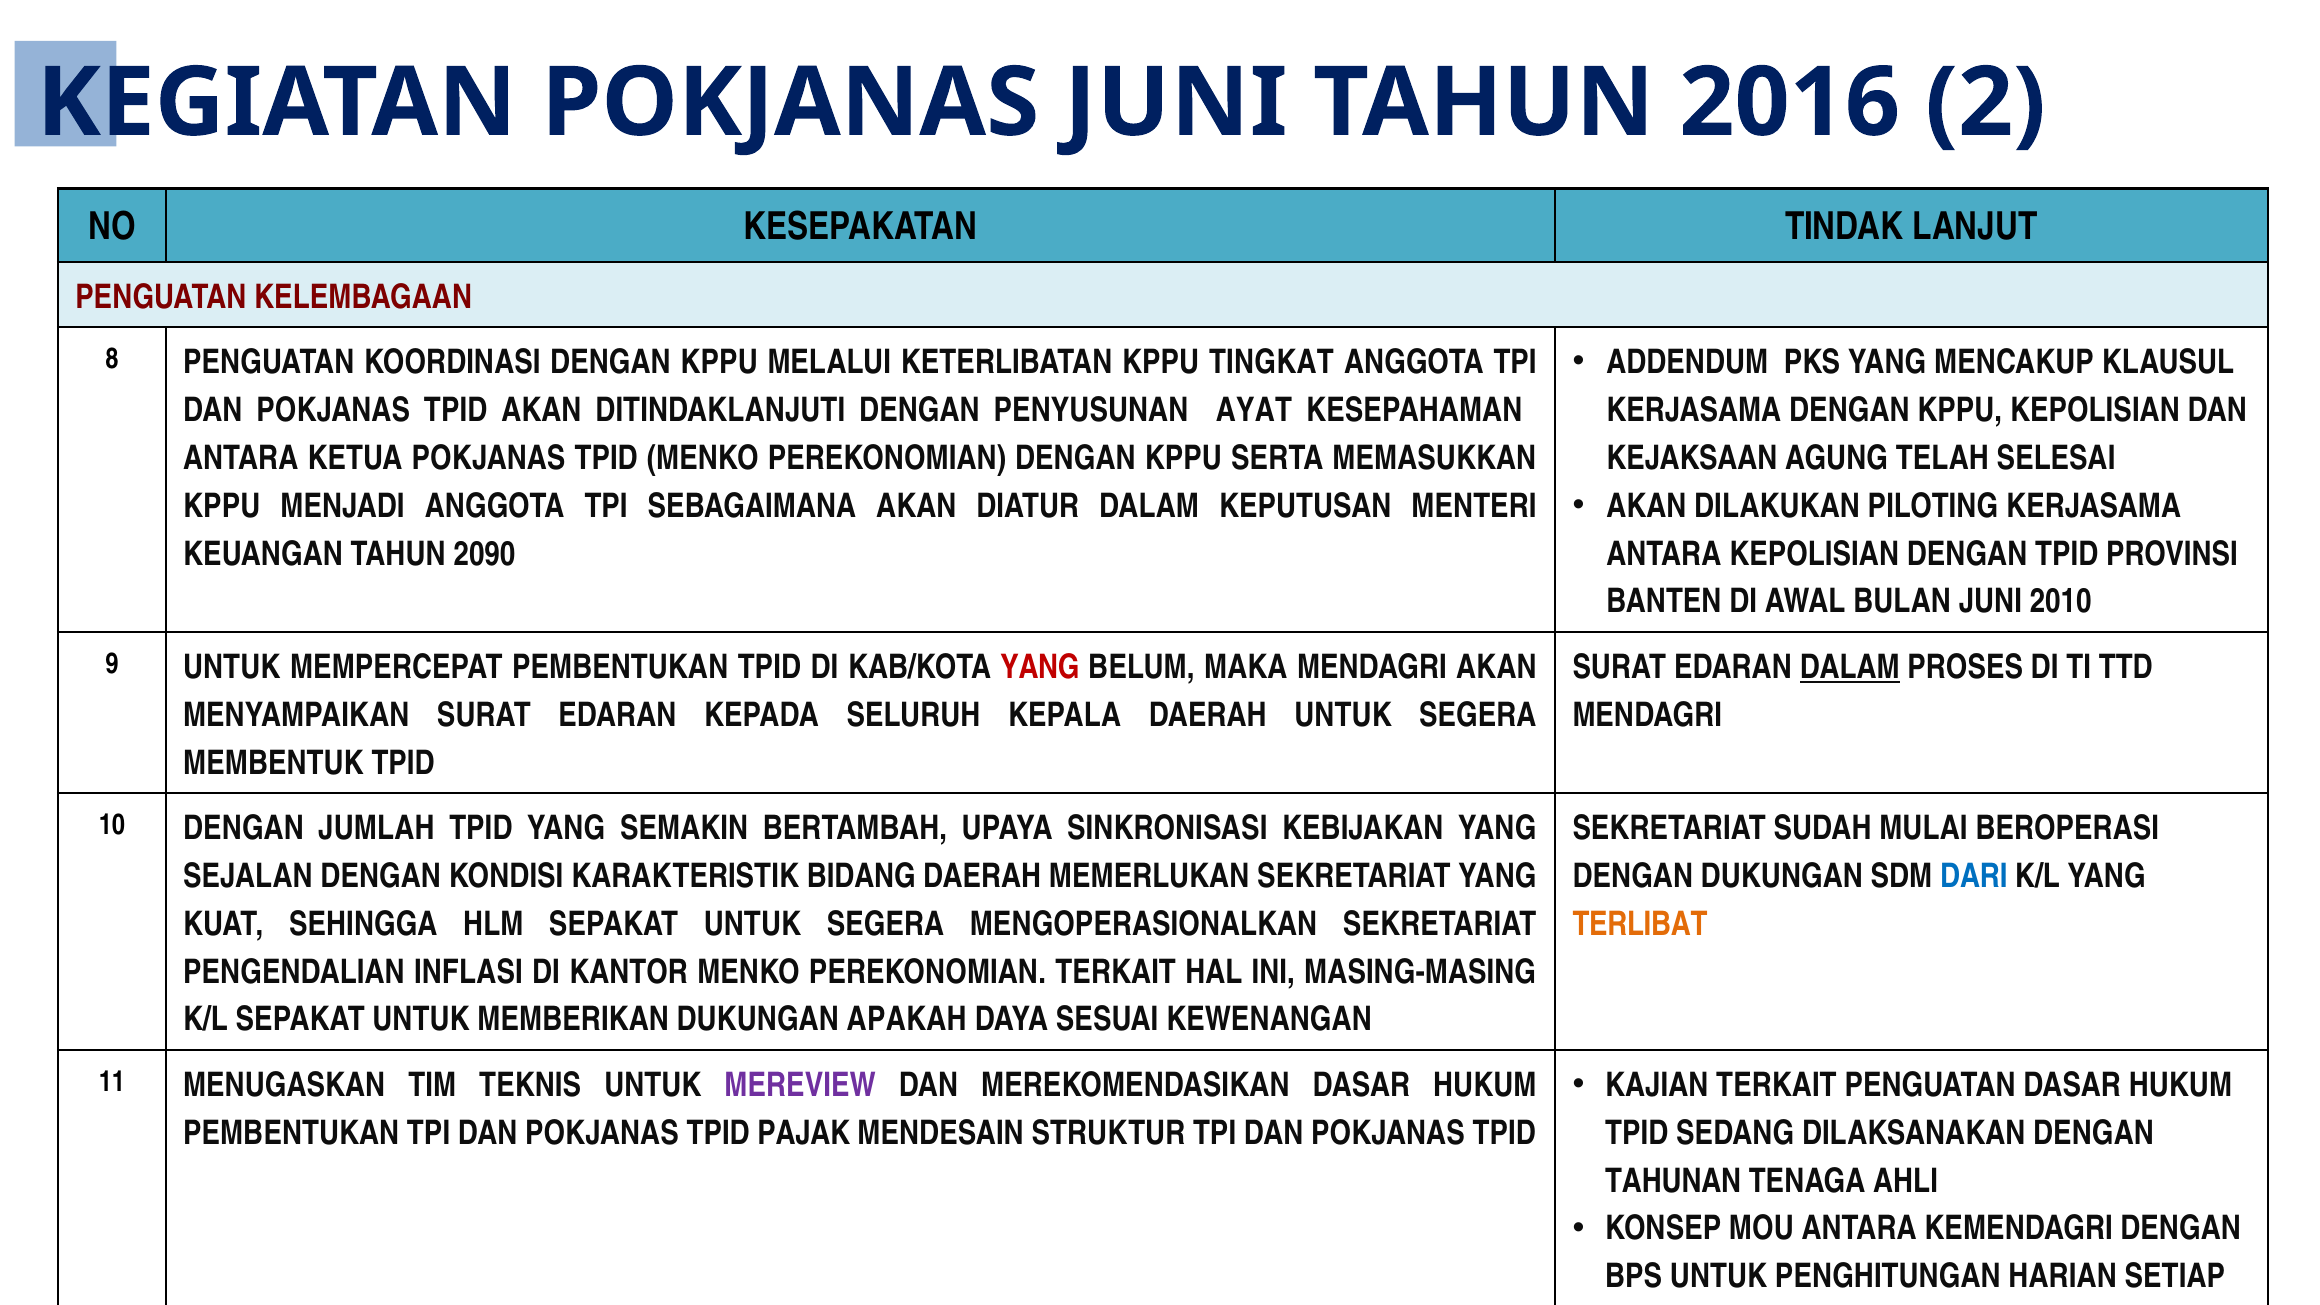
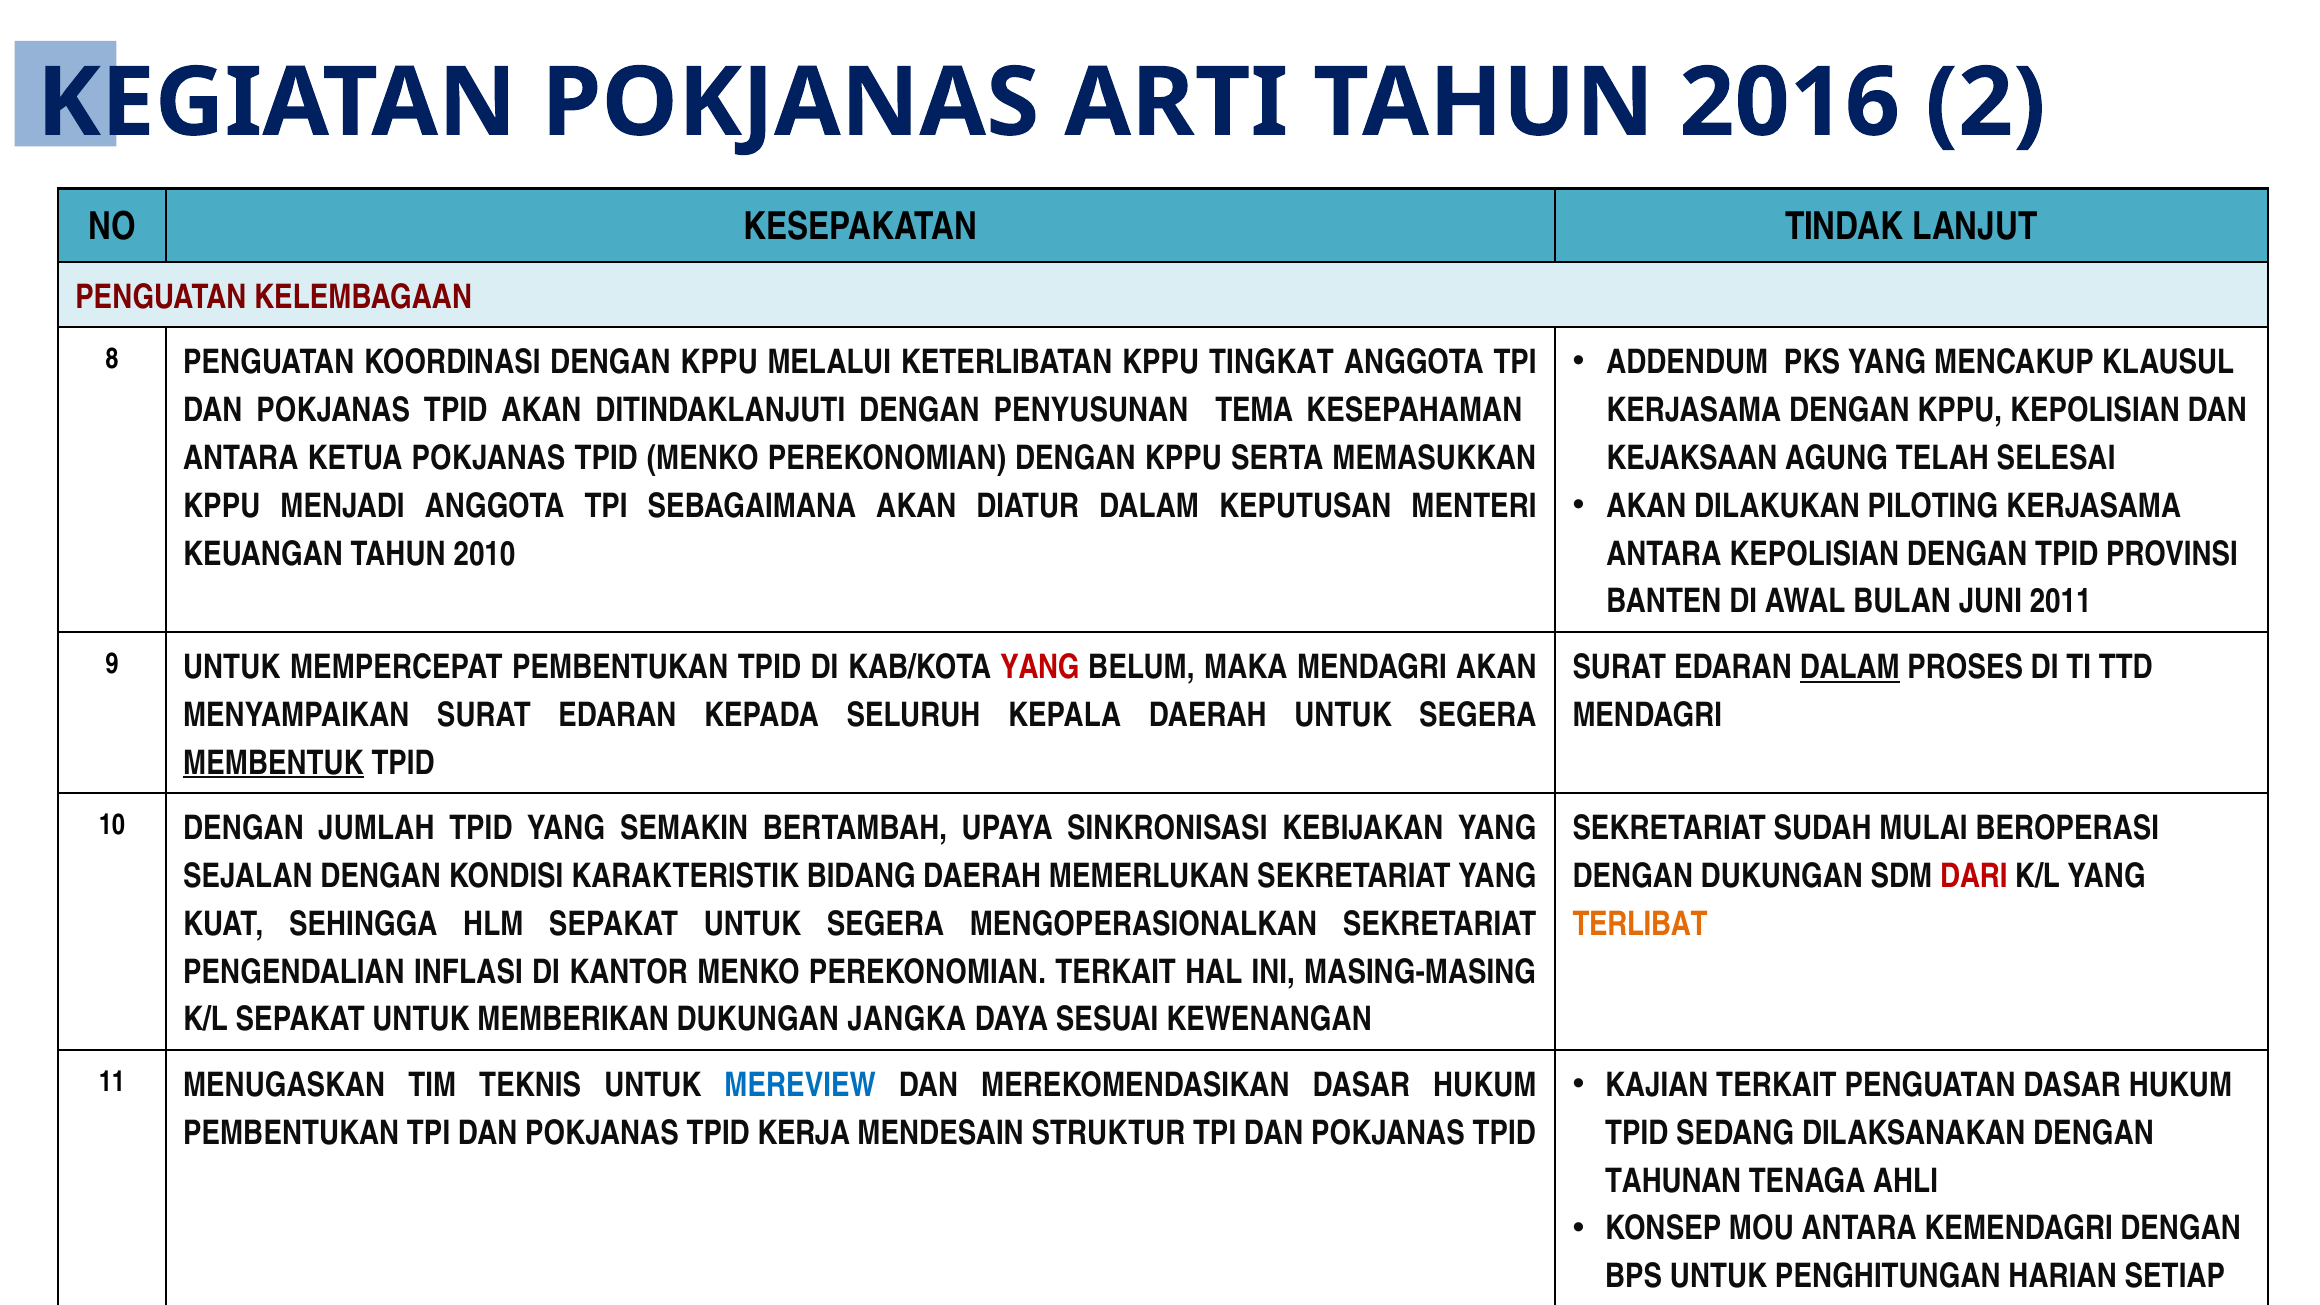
POKJANAS JUNI: JUNI -> ARTI (1176, 103)
AYAT: AYAT -> TEMA (1254, 410)
2090: 2090 -> 2010 (484, 554)
2010: 2010 -> 2011 (2061, 602)
MEMBENTUK underline: none -> present (273, 763)
DARI colour: blue -> red (1974, 876)
APAKAH: APAKAH -> JANGKA (907, 1020)
MEREVIEW colour: purple -> blue (800, 1085)
PAJAK: PAJAK -> KERJA (804, 1133)
